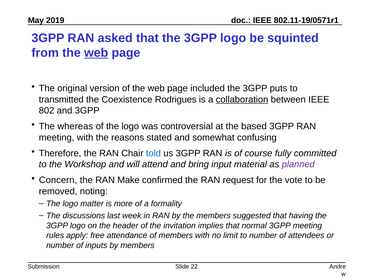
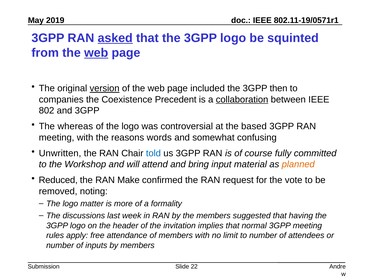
asked underline: none -> present (115, 38)
version underline: none -> present (105, 88)
puts: puts -> then (279, 88)
transmitted: transmitted -> companies (61, 99)
Rodrigues: Rodrigues -> Precedent (176, 99)
stated: stated -> words (159, 137)
Therefore: Therefore -> Unwritten (60, 153)
planned colour: purple -> orange (298, 164)
Concern: Concern -> Reduced (58, 180)
